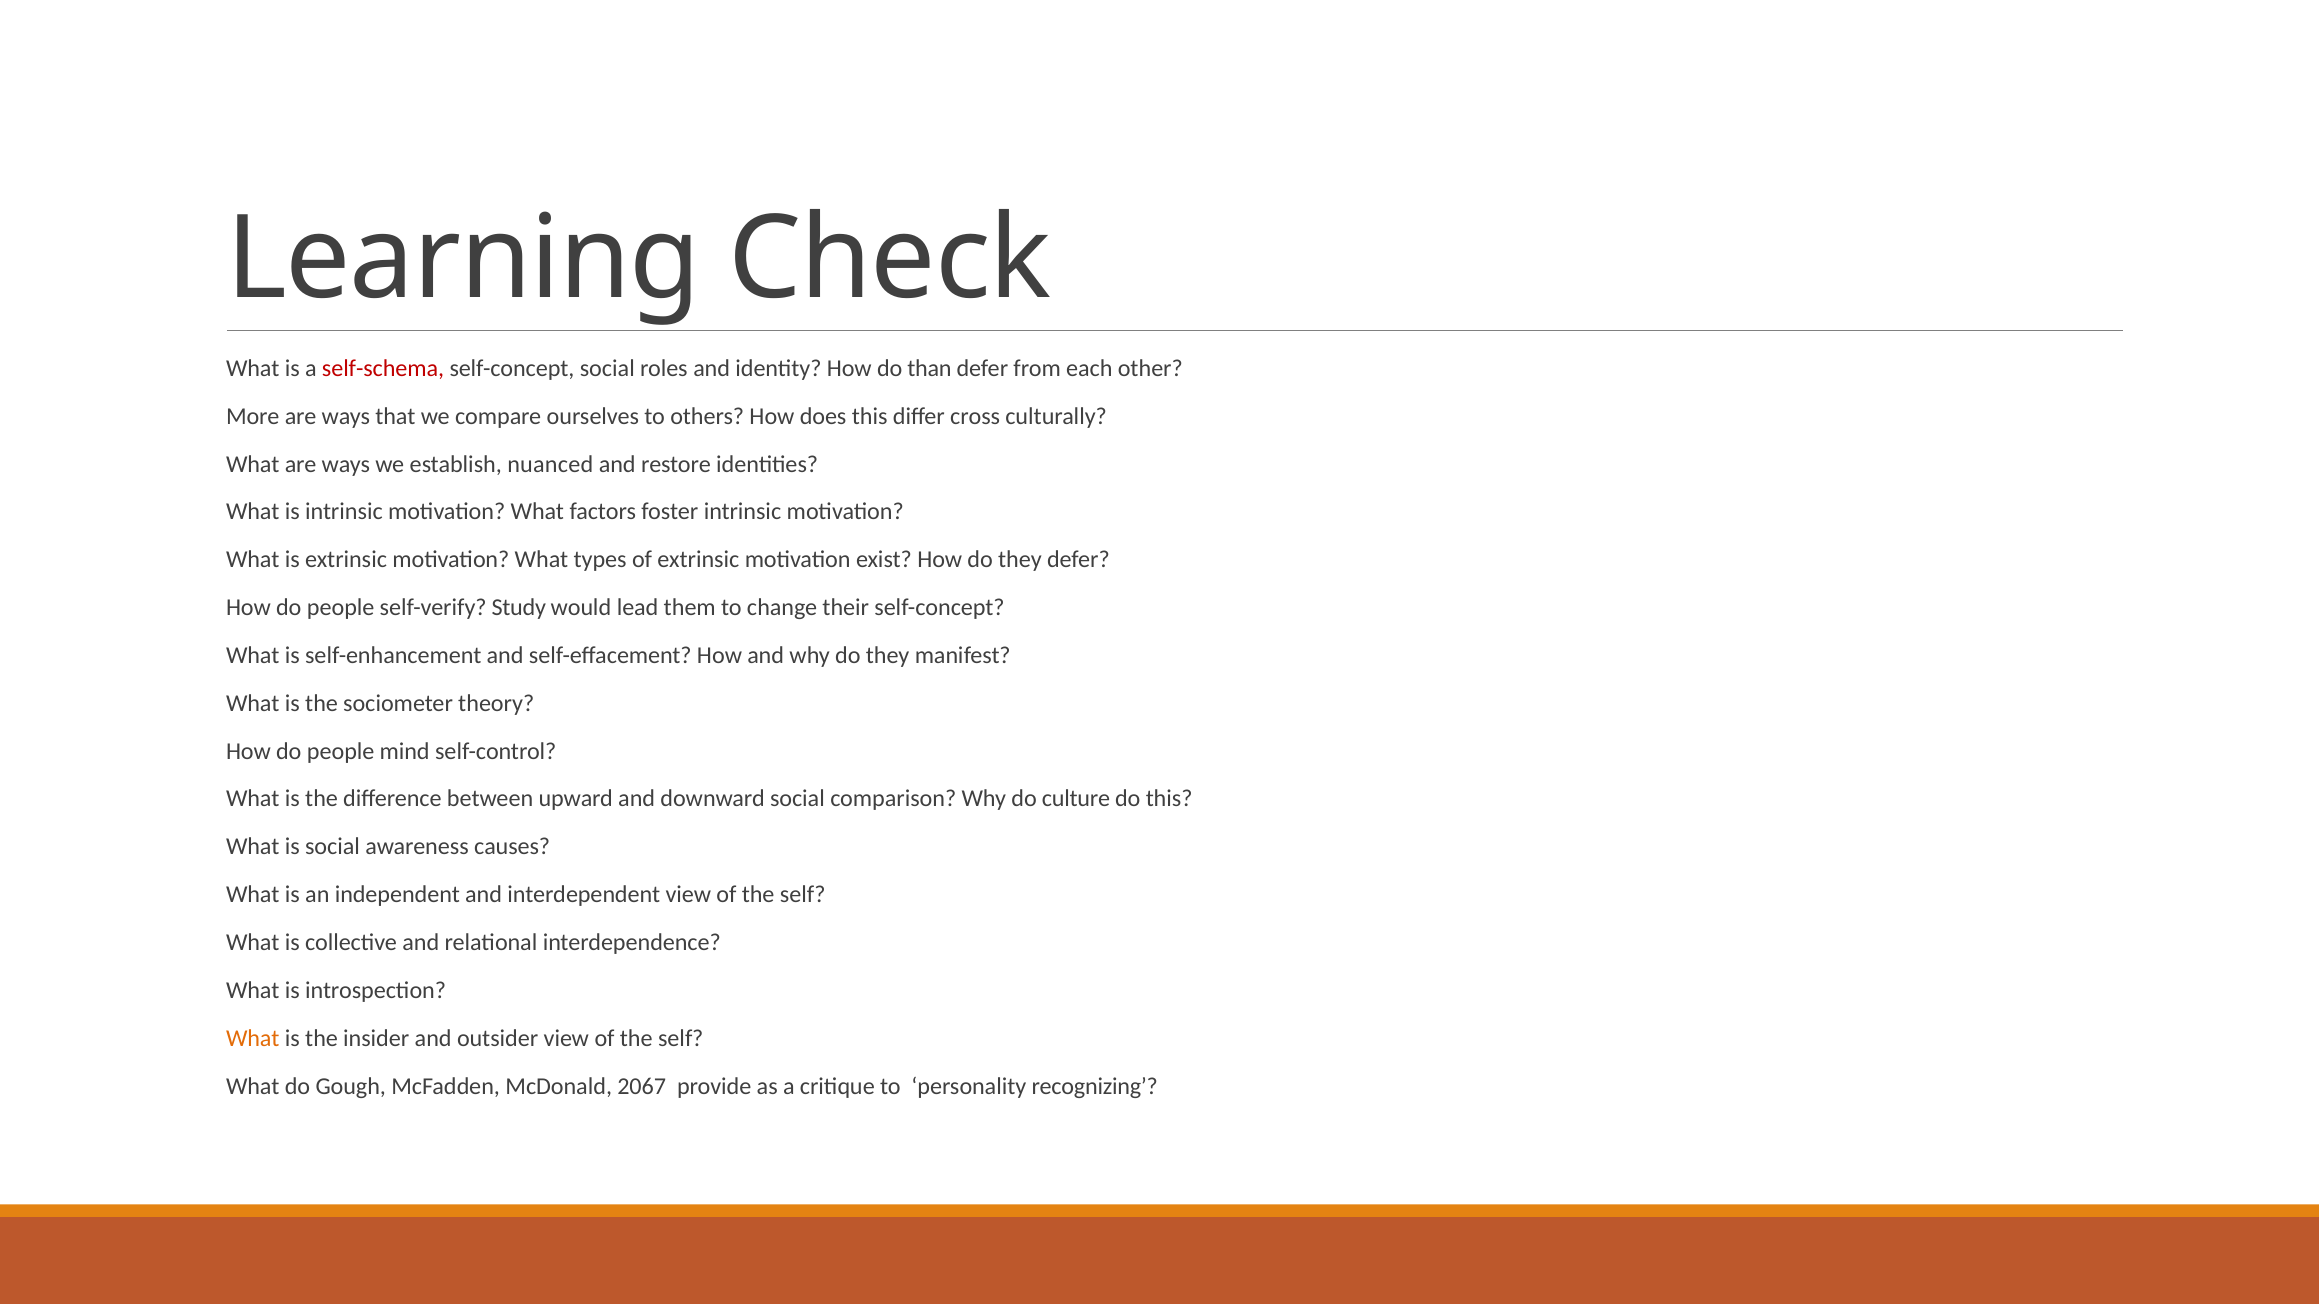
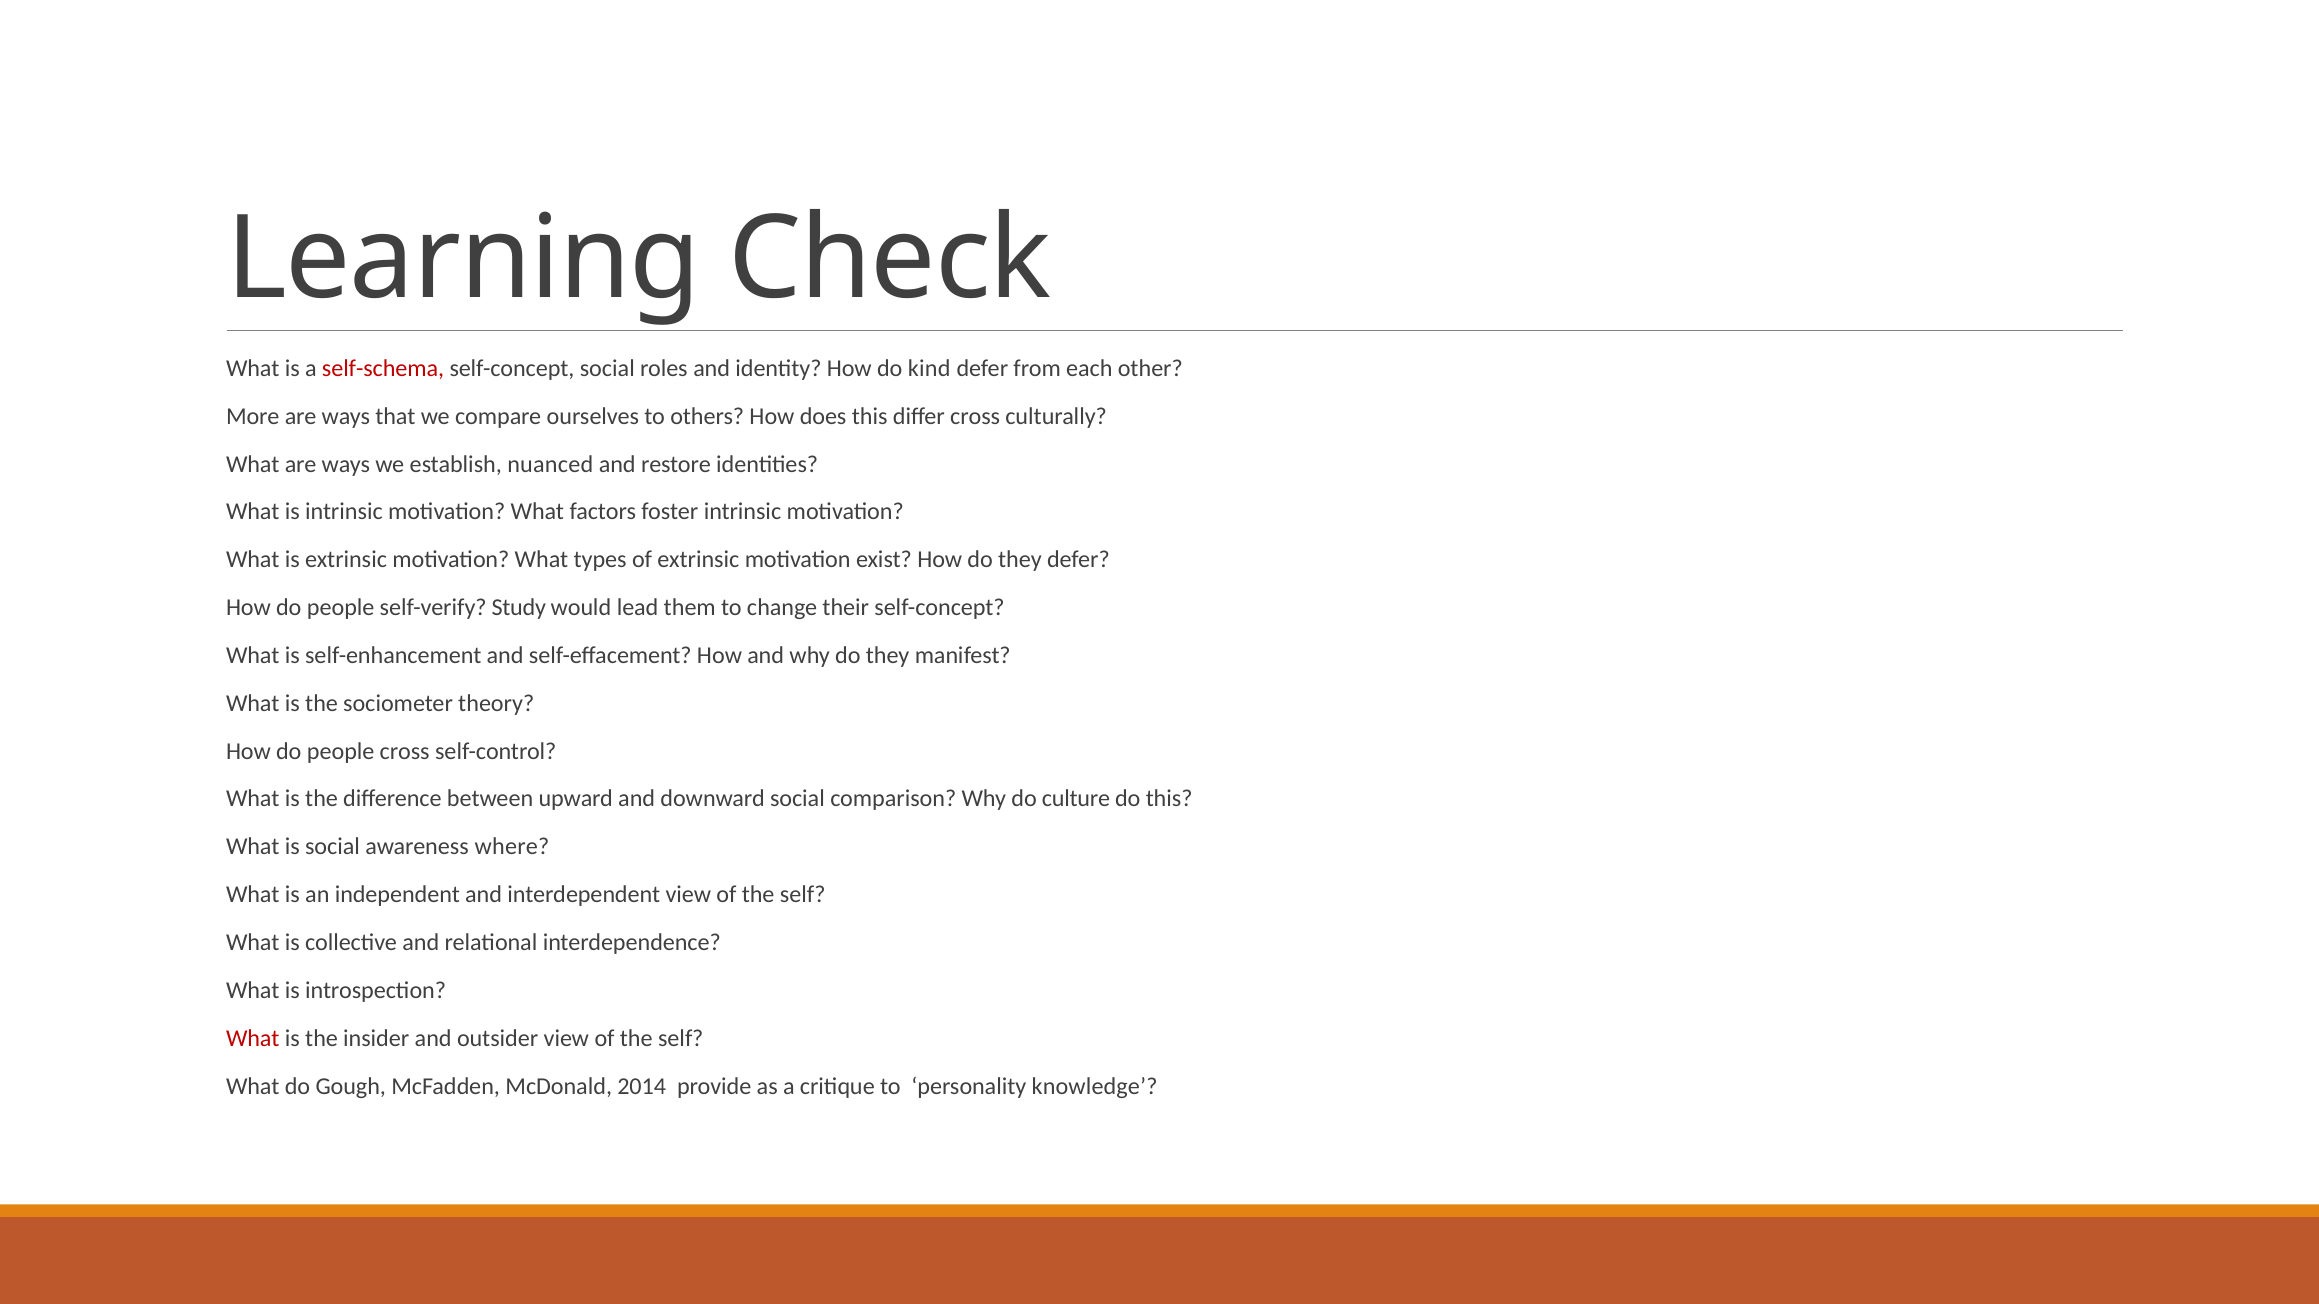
than: than -> kind (929, 368)
people mind: mind -> cross (405, 751)
causes: causes -> where (512, 847)
What colour: orange -> red (253, 1039)
2067: 2067 -> 2014 (642, 1086)
recognizing: recognizing -> knowledge (1095, 1086)
